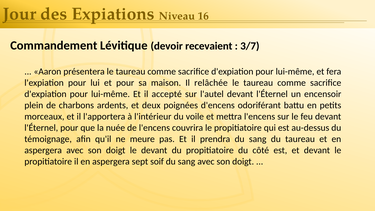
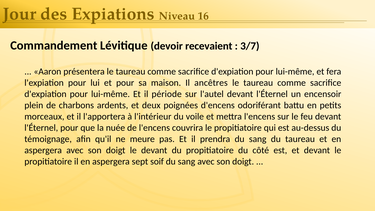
relâchée: relâchée -> ancêtres (211, 83)
accepté: accepté -> période (167, 94)
